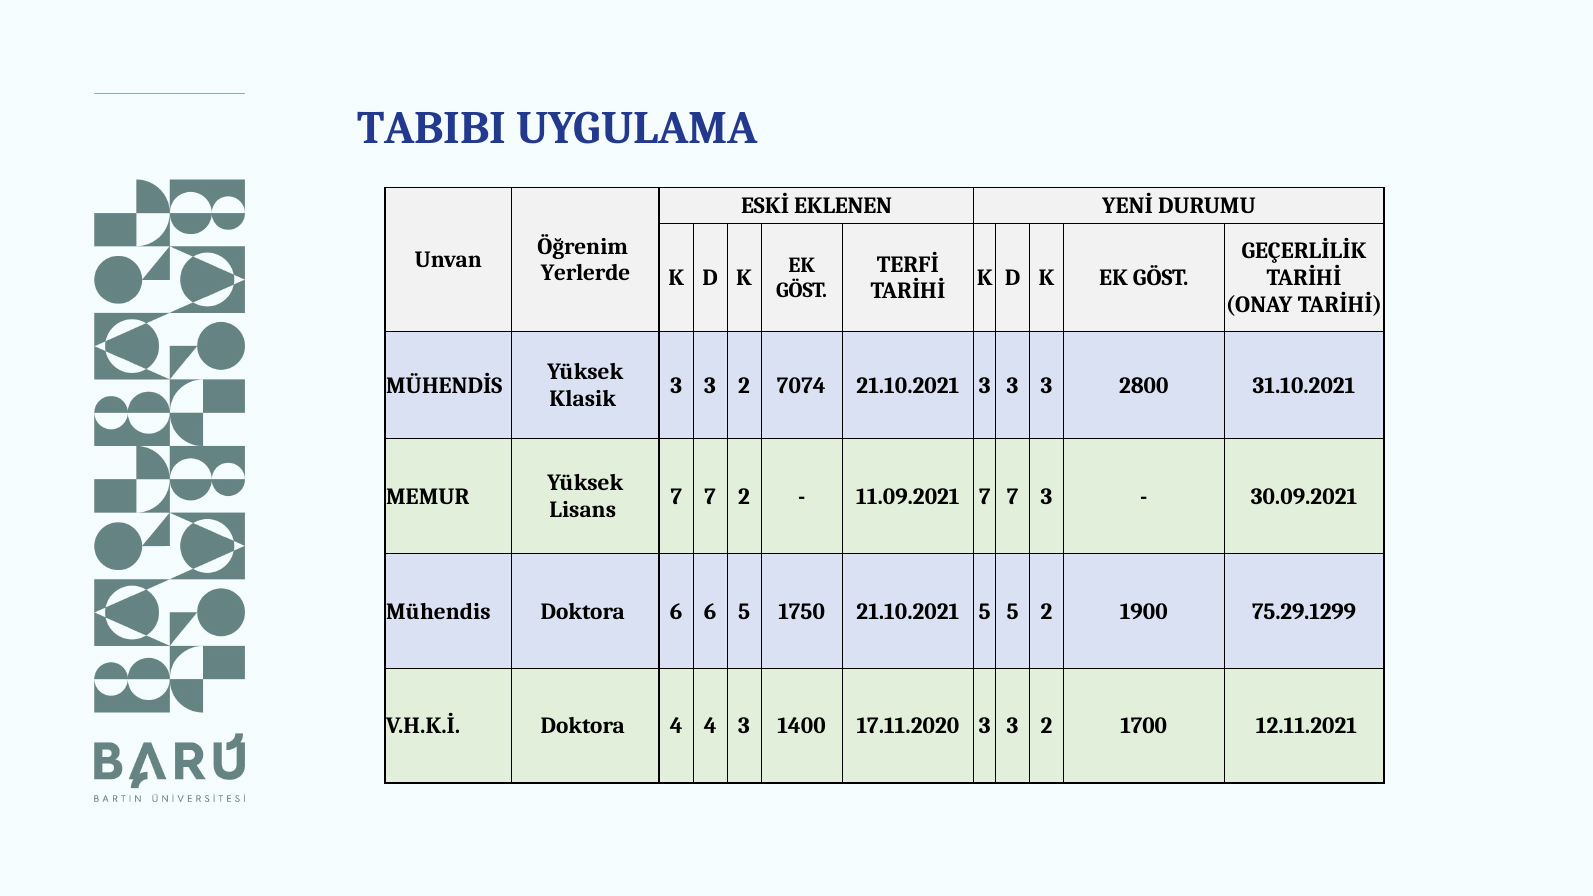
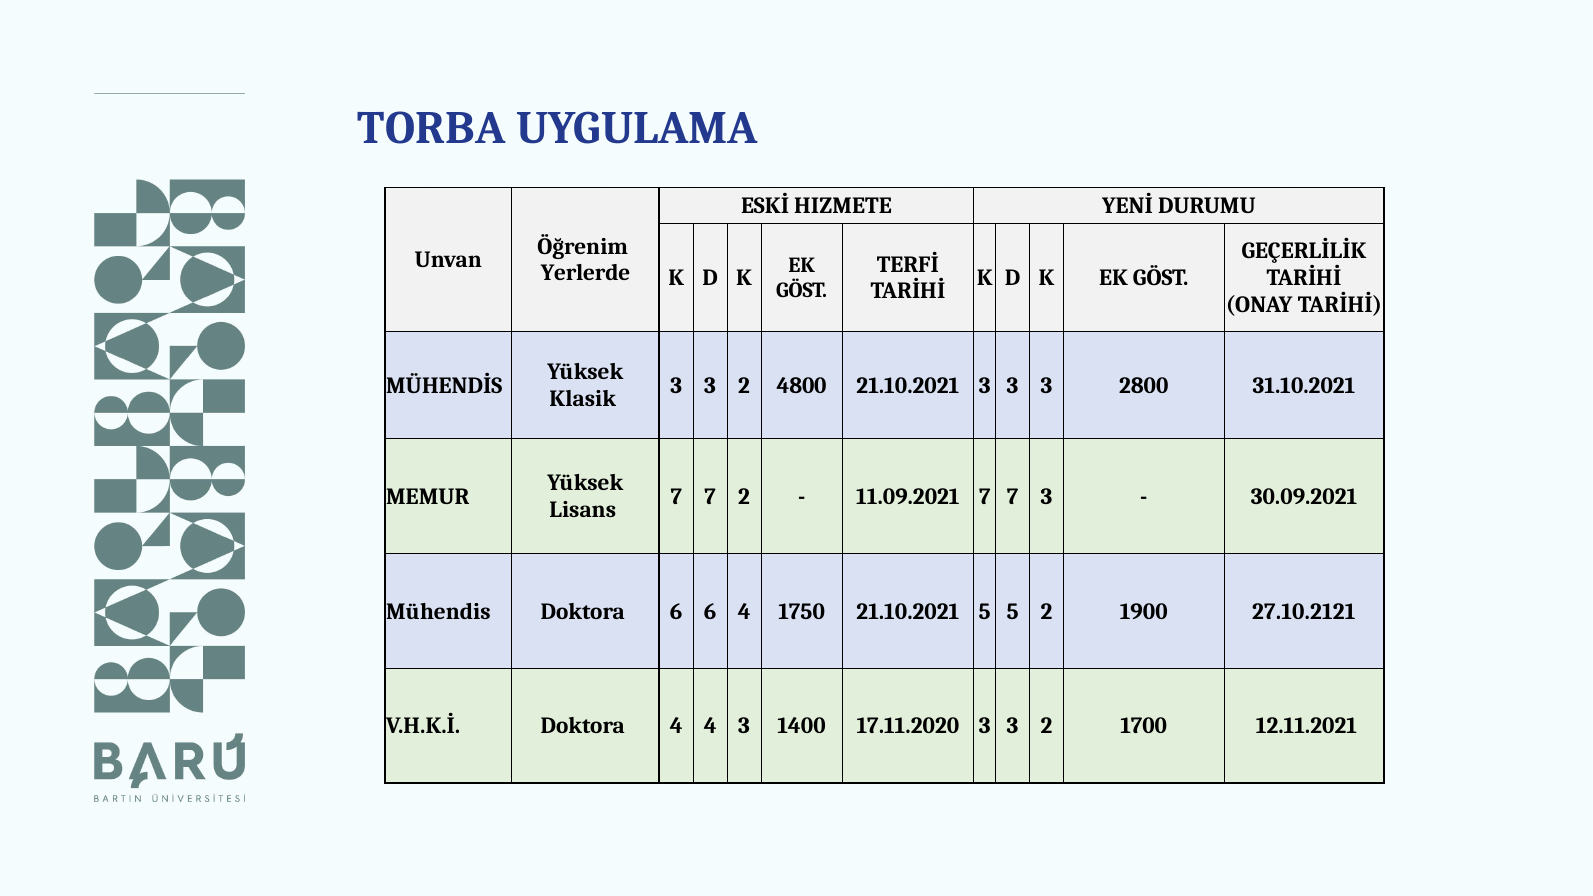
TABIBI: TABIBI -> TORBA (432, 128)
EKLENEN: EKLENEN -> HIZMETE (843, 206)
7074: 7074 -> 4800 (802, 385)
6 5: 5 -> 4 (744, 611)
75.29.1299: 75.29.1299 -> 27.10.2121 (1304, 611)
